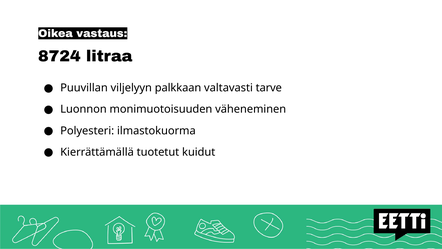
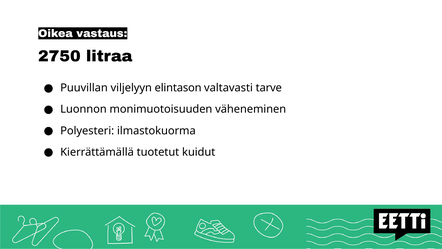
8724: 8724 -> 2750 (59, 56)
palkkaan: palkkaan -> elintason (178, 88)
